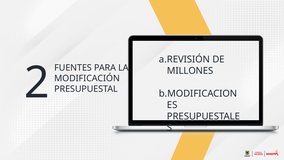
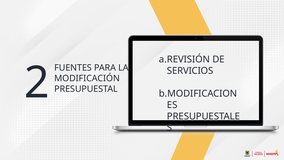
MILLONES: MILLONES -> SERVICIOS (190, 71)
